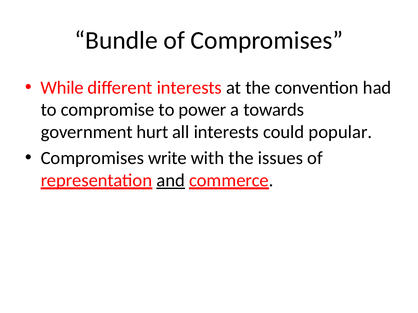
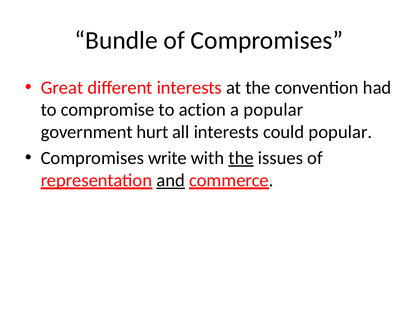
While: While -> Great (62, 88)
power: power -> action (202, 110)
a towards: towards -> popular (274, 110)
the underline: none -> present (241, 158)
